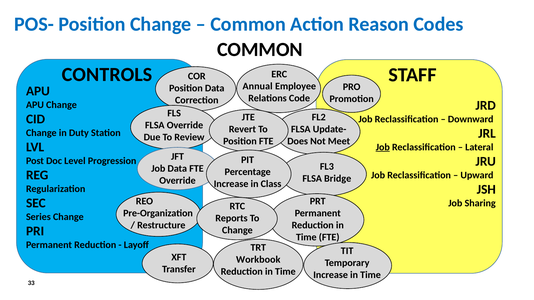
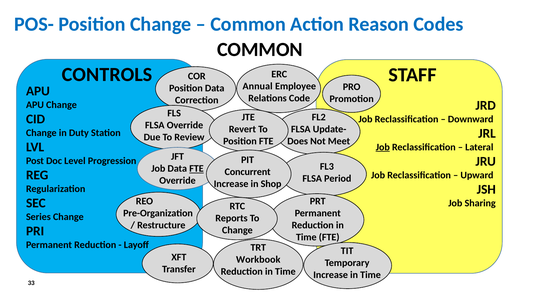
FTE underline: none -> present (196, 169)
Percentage: Percentage -> Concurrent (248, 172)
Bridge: Bridge -> Period (338, 179)
Class: Class -> Shop (271, 184)
